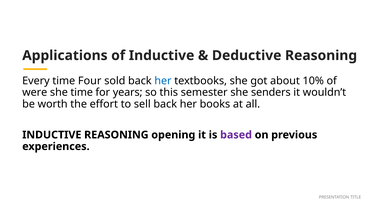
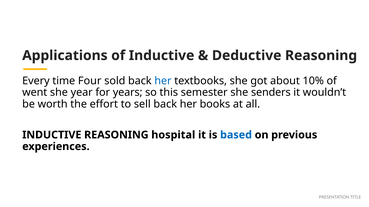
were: were -> went (35, 93)
she time: time -> year (82, 93)
opening: opening -> hospital (173, 135)
based colour: purple -> blue (236, 135)
